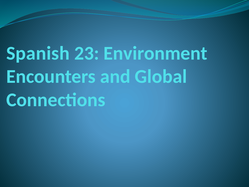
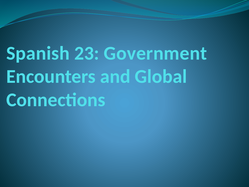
Environment: Environment -> Government (155, 53)
